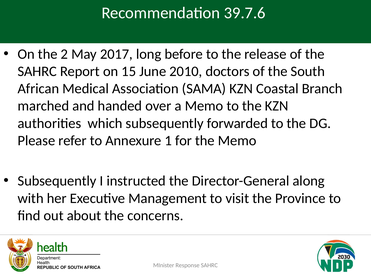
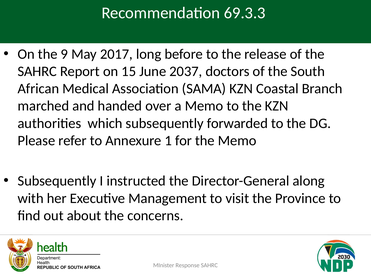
39.7.6: 39.7.6 -> 69.3.3 (245, 13)
2: 2 -> 9 (64, 54)
2010: 2010 -> 2037 (186, 71)
